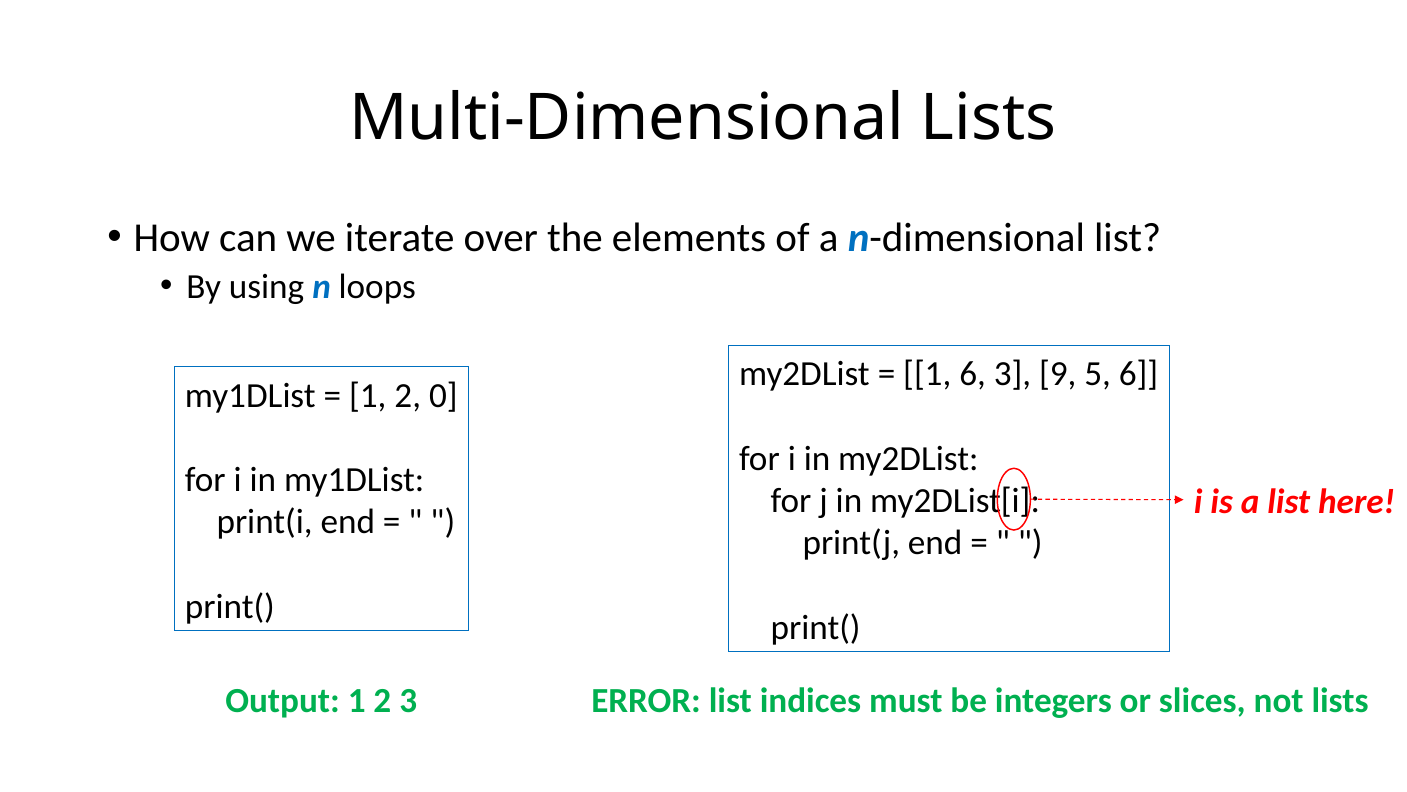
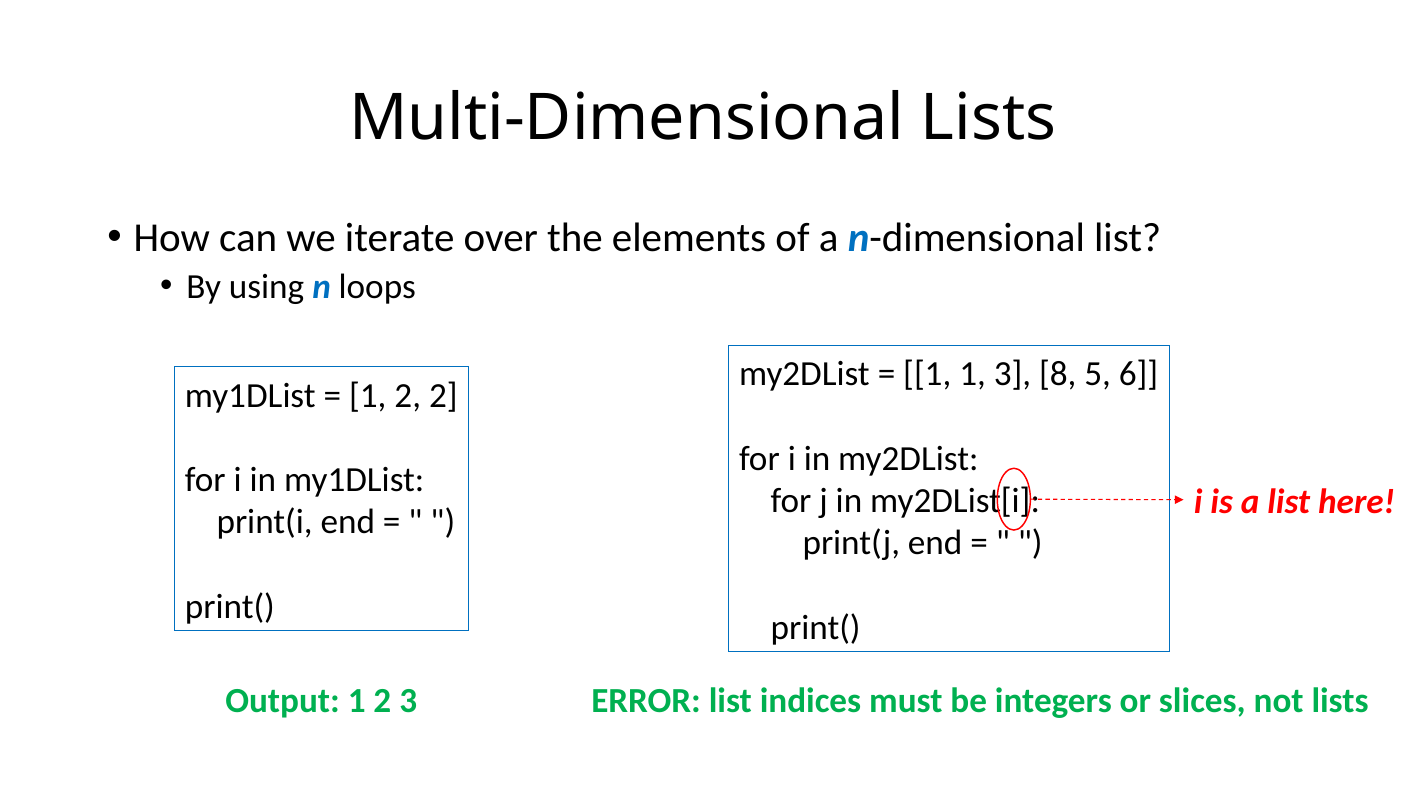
1 6: 6 -> 1 (973, 374)
9: 9 -> 8 (1058, 374)
2 0: 0 -> 2 (443, 395)
